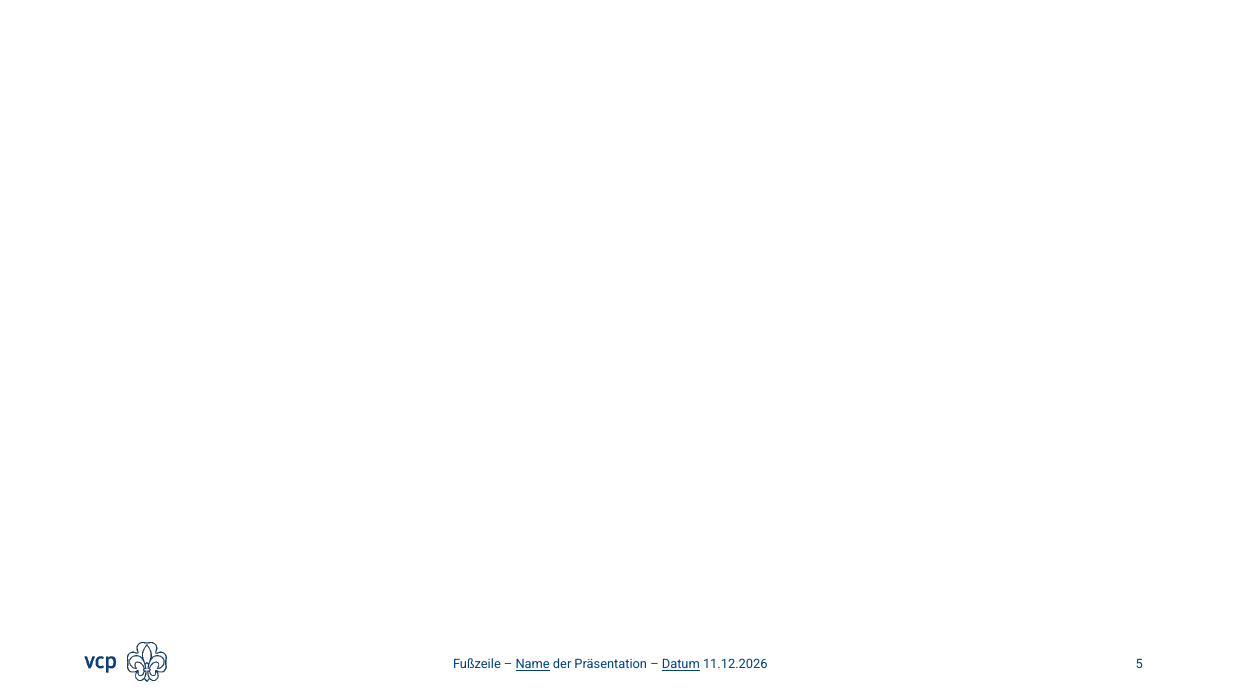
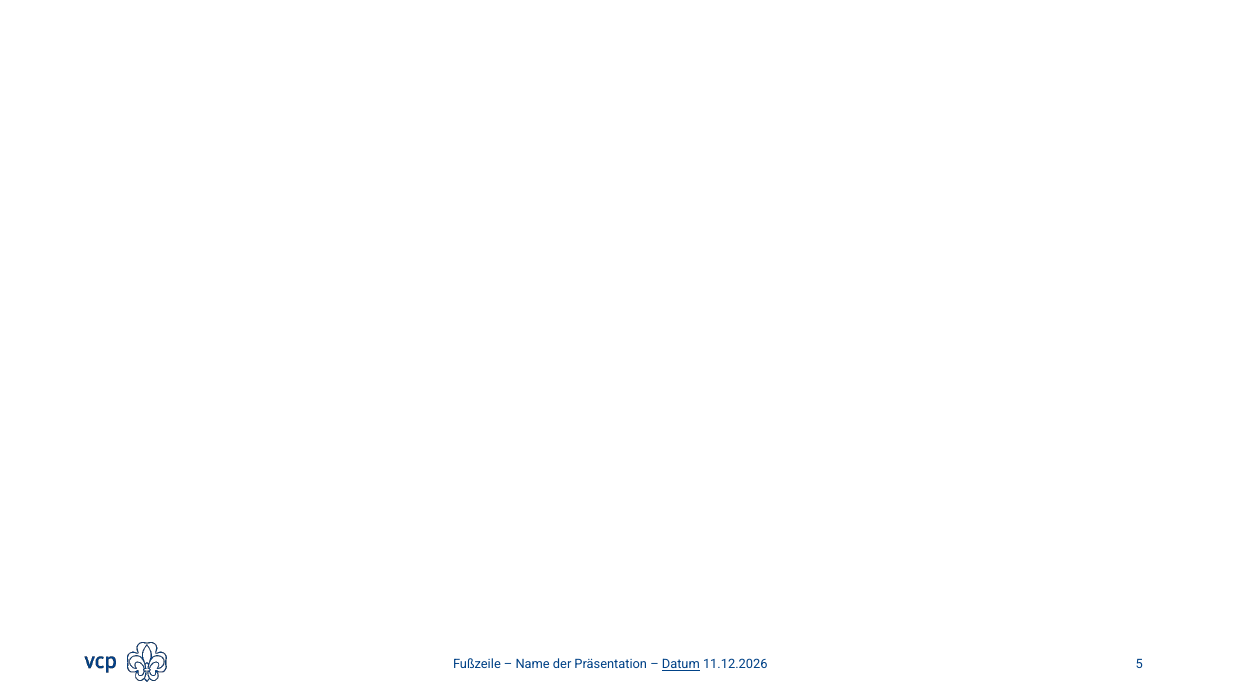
Name underline: present -> none (533, 664)
